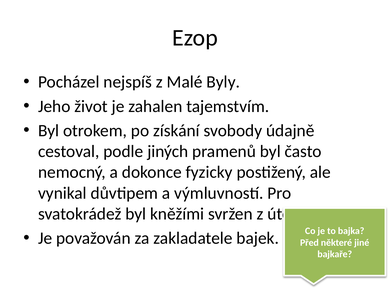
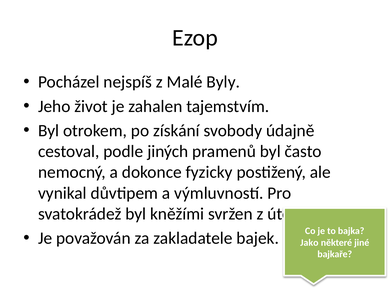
Před: Před -> Jako (309, 242)
